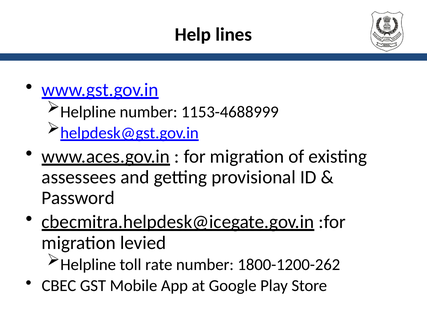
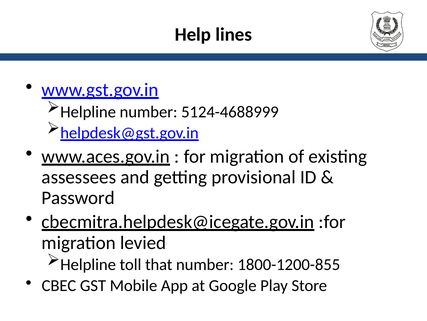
1153-4688999: 1153-4688999 -> 5124-4688999 (230, 112)
rate: rate -> that (159, 264)
1800-1200-262: 1800-1200-262 -> 1800-1200-855 (289, 264)
